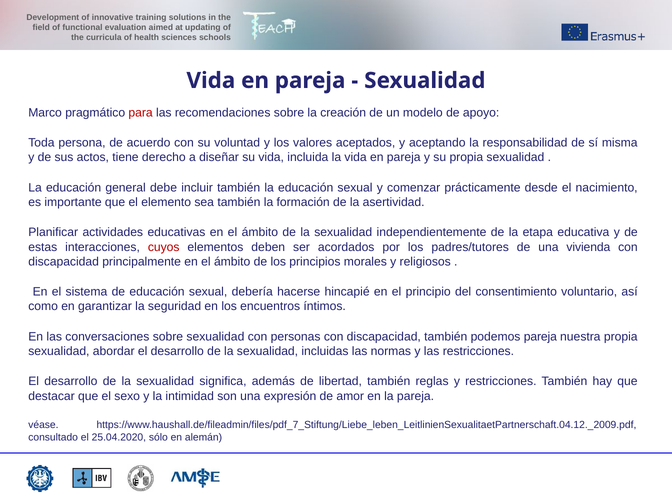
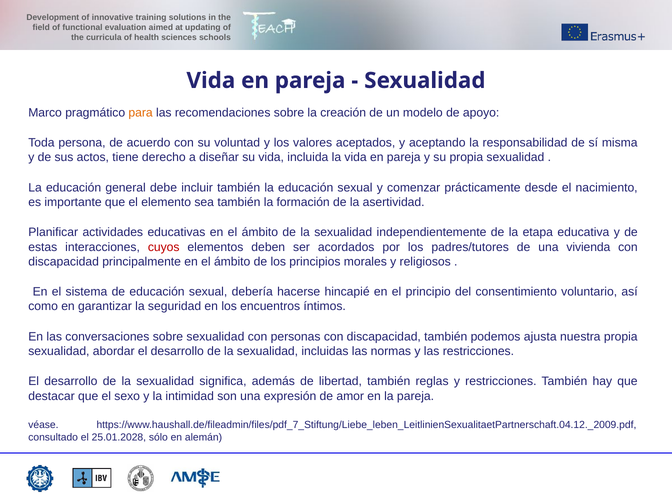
para colour: red -> orange (141, 113)
podemos pareja: pareja -> ajusta (540, 337)
25.04.2020: 25.04.2020 -> 25.01.2028 (119, 437)
